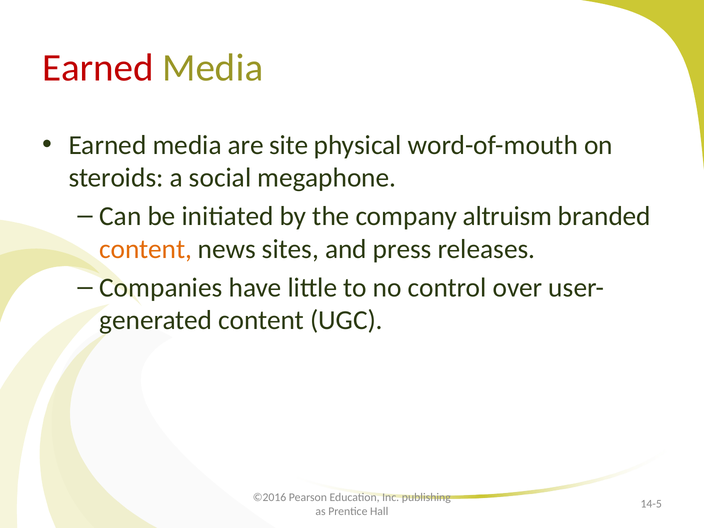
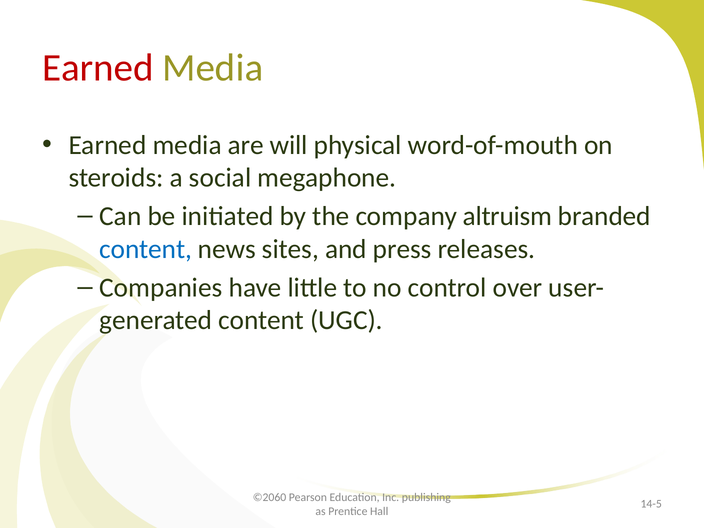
site: site -> will (289, 145)
content colour: orange -> blue (146, 249)
©2016: ©2016 -> ©2060 (270, 497)
